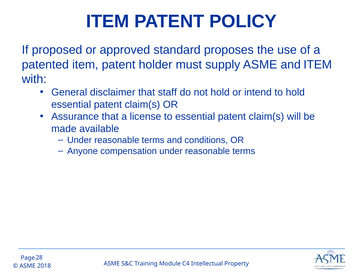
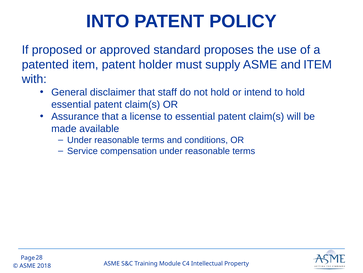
ITEM: ITEM -> INTO (108, 21)
Anyone: Anyone -> Service (82, 151)
